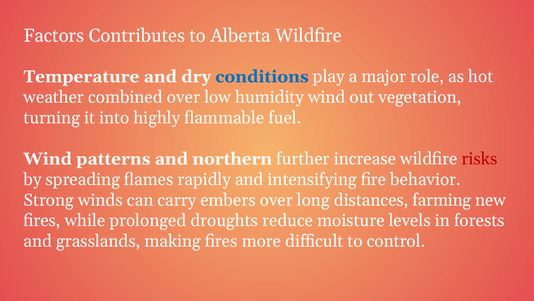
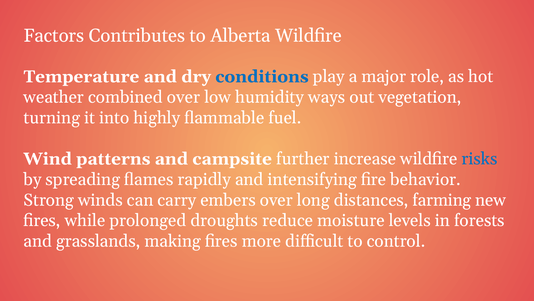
humidity wind: wind -> ways (327, 97)
northern: northern -> campsite (232, 159)
risks colour: red -> blue (479, 159)
